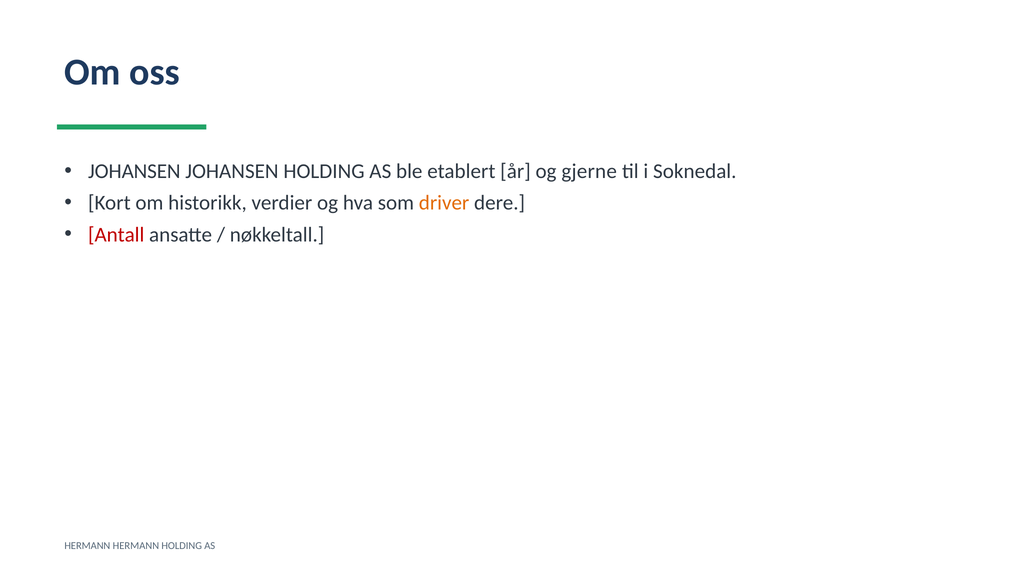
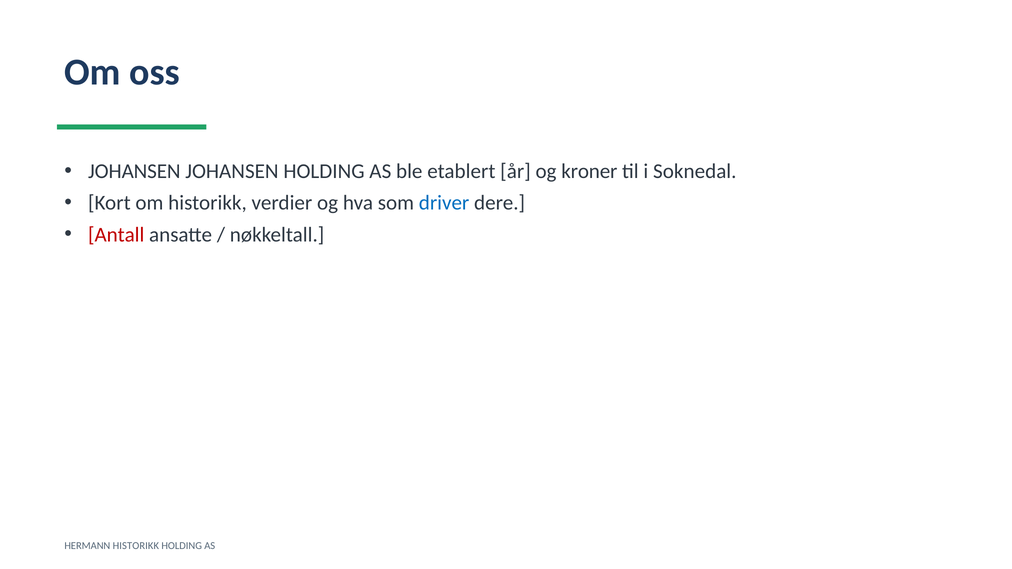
gjerne: gjerne -> kroner (589, 171)
driver colour: orange -> blue (444, 203)
HERMANN HERMANN: HERMANN -> HISTORIKK (136, 546)
